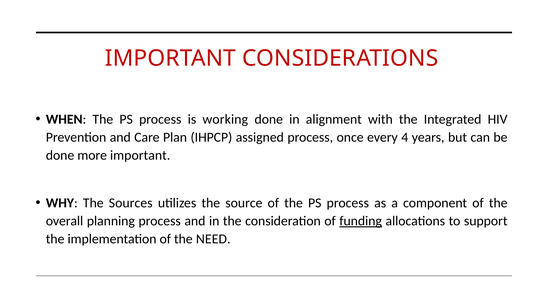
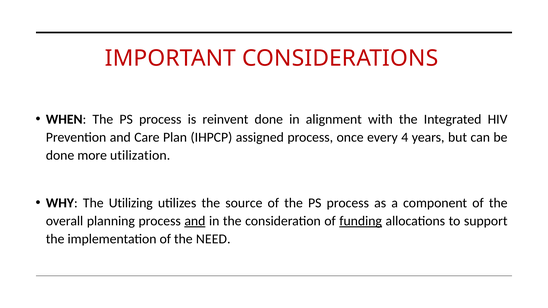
working: working -> reinvent (225, 119)
more important: important -> utilization (140, 156)
Sources: Sources -> Utilizing (131, 203)
and underline: none -> present (195, 221)
